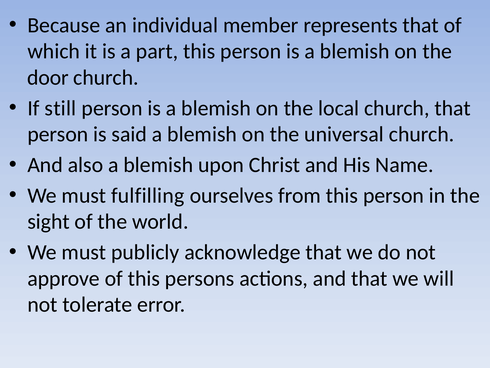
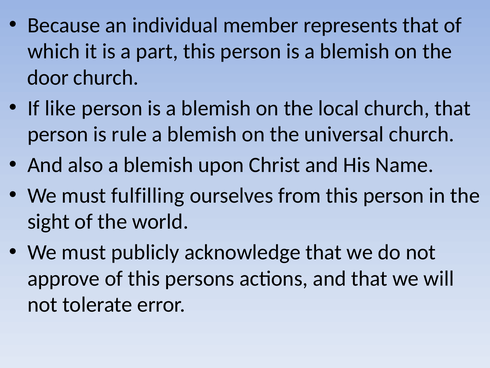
still: still -> like (60, 108)
said: said -> rule (129, 134)
